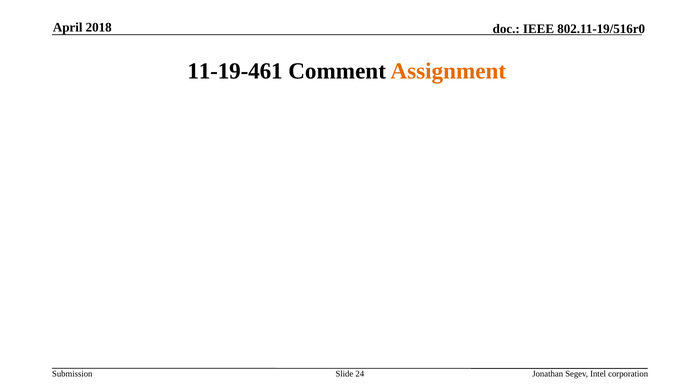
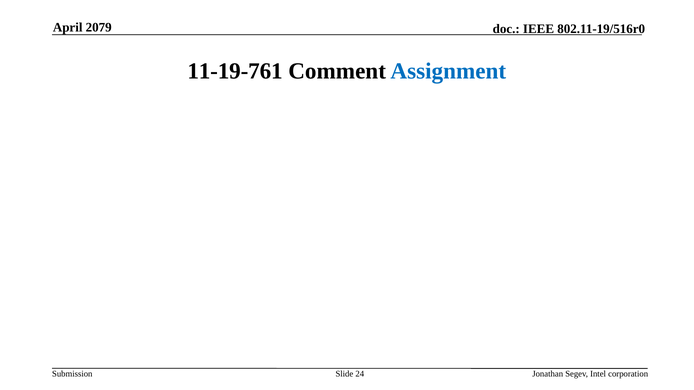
2018: 2018 -> 2079 (99, 28)
11-19-461: 11-19-461 -> 11-19-761 (235, 71)
Assignment colour: orange -> blue (448, 71)
